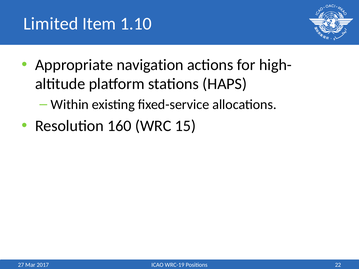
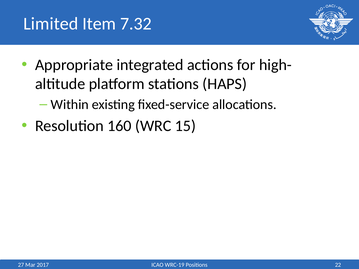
1.10: 1.10 -> 7.32 (136, 24)
navigation: navigation -> integrated (150, 65)
